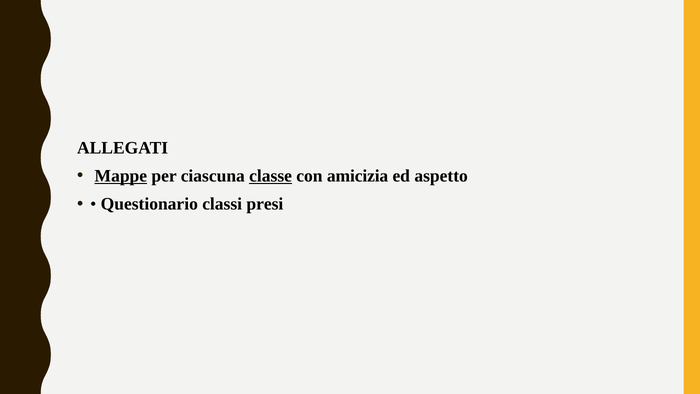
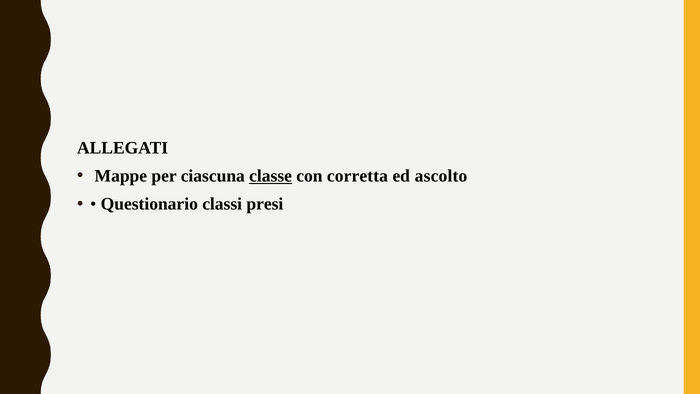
Mappe underline: present -> none (121, 176)
amicizia: amicizia -> corretta (357, 176)
aspetto: aspetto -> ascolto (441, 176)
